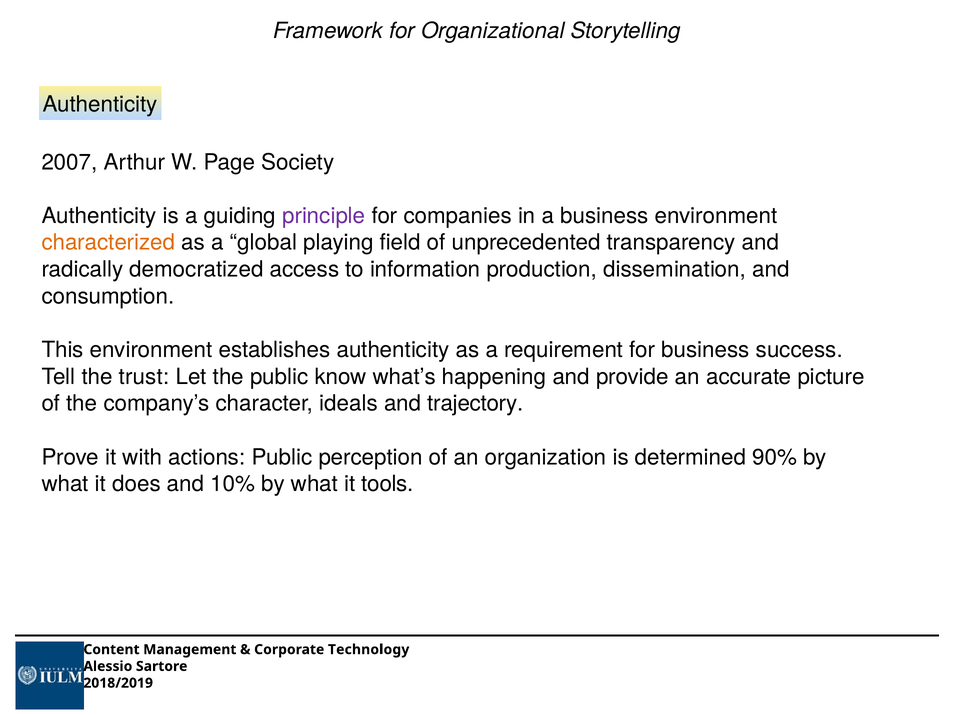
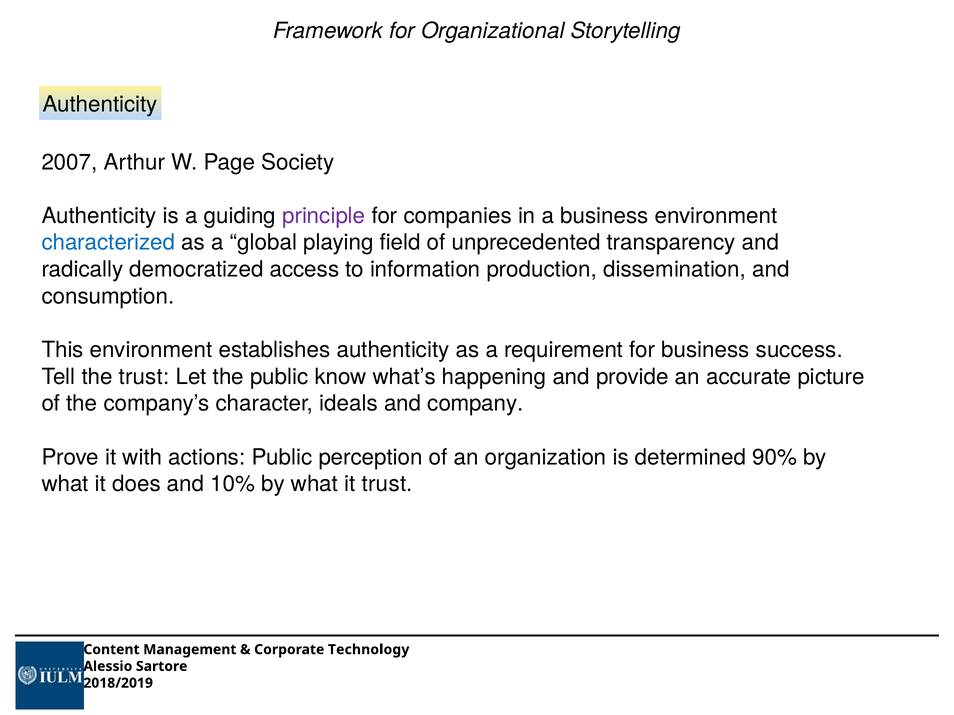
characterized colour: orange -> blue (108, 243)
trajectory: trajectory -> company (475, 404)
it tools: tools -> trust (387, 484)
